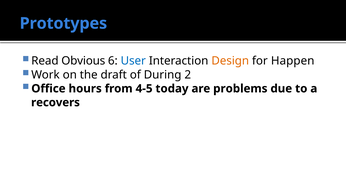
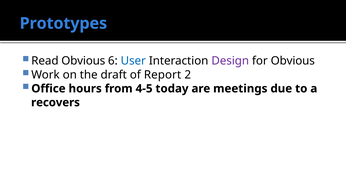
Design colour: orange -> purple (230, 61)
for Happen: Happen -> Obvious (293, 61)
During: During -> Report (163, 75)
problems: problems -> meetings (240, 88)
